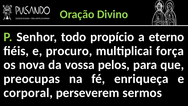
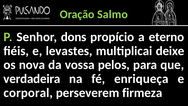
Divino: Divino -> Salmo (112, 14)
todo: todo -> dons (74, 37)
procuro: procuro -> levastes (69, 51)
força: força -> deixe (170, 51)
preocupas: preocupas -> verdadeira (32, 79)
sermos: sermos -> firmeza (142, 93)
